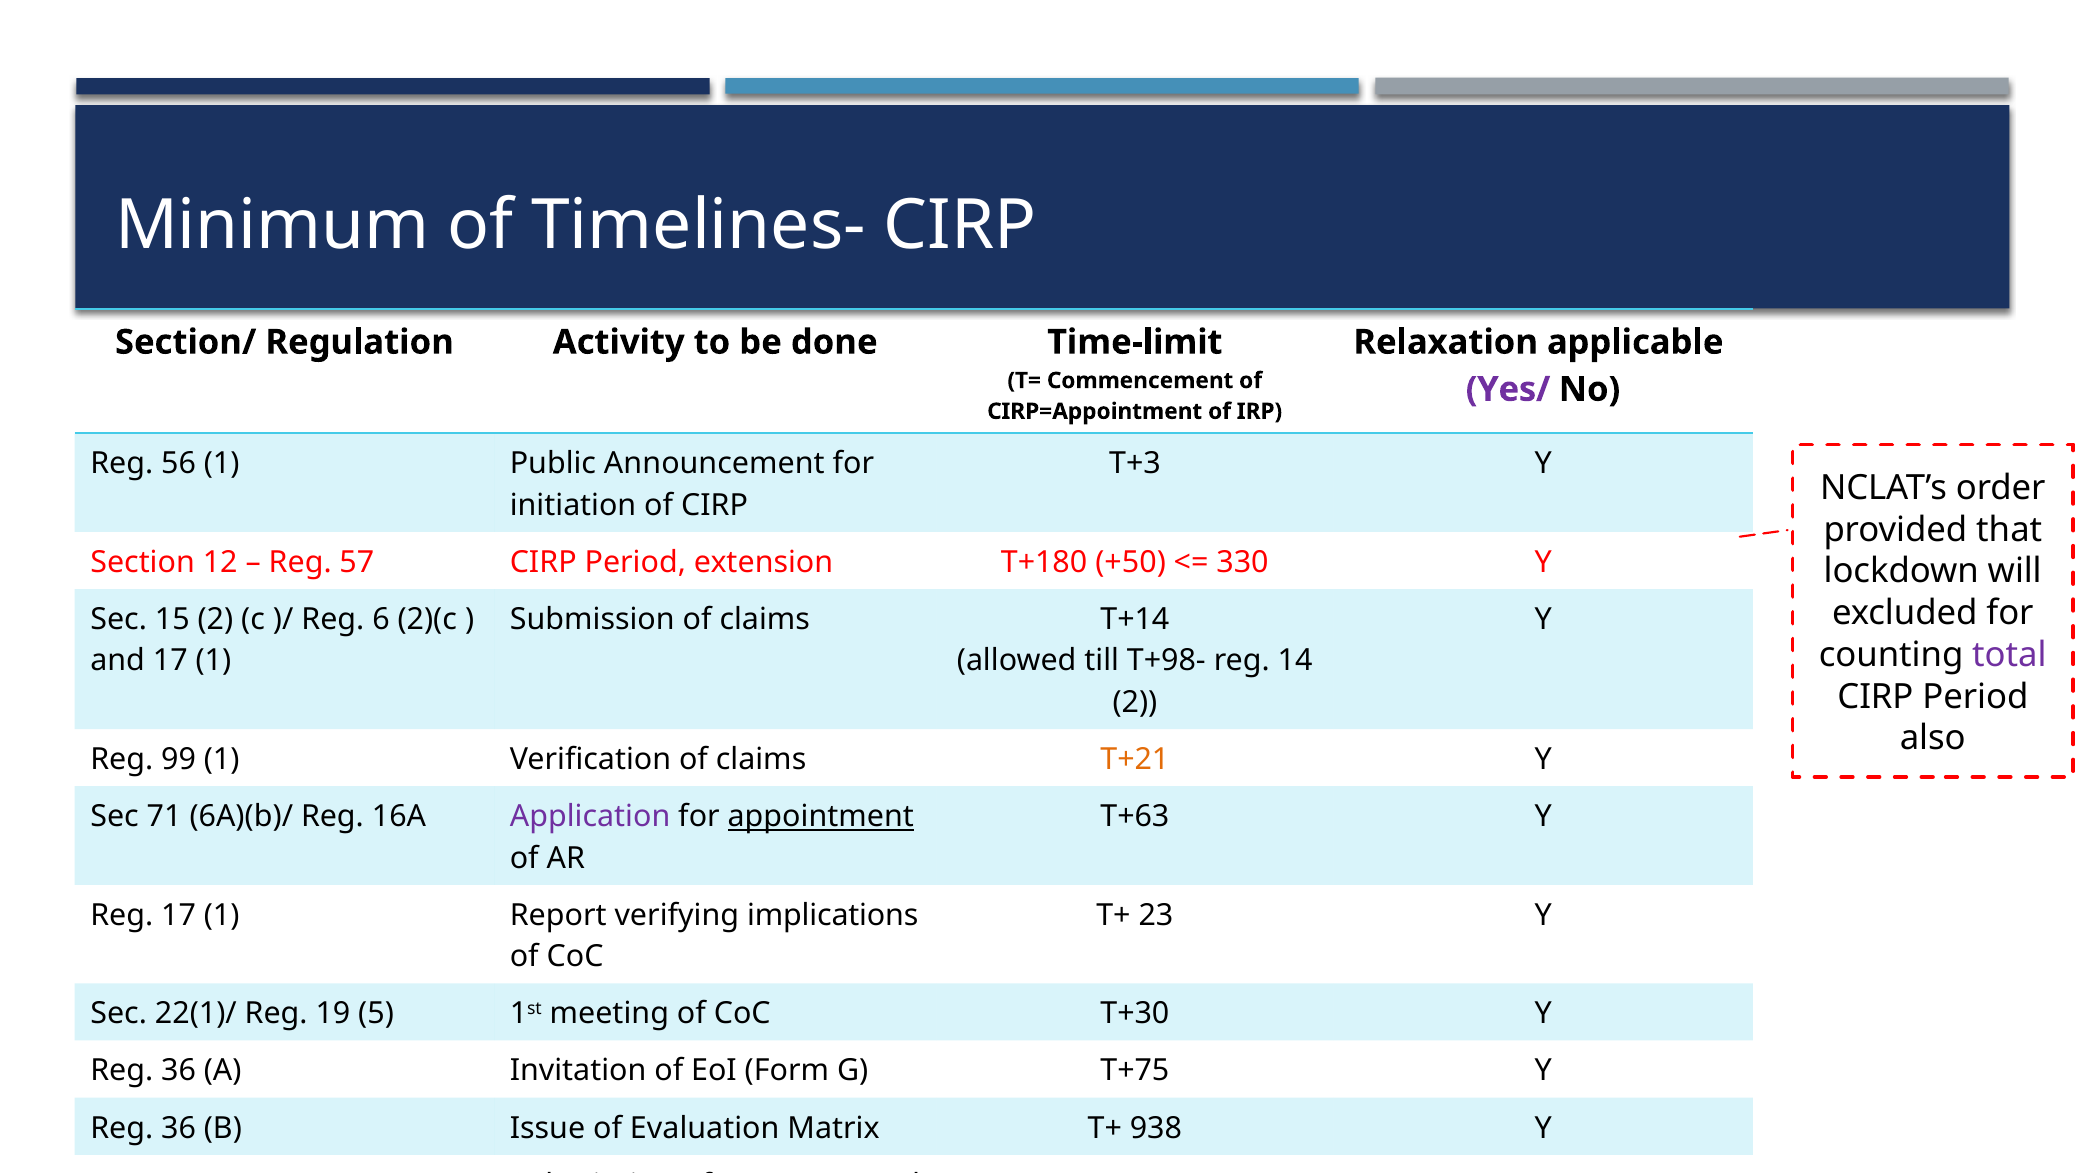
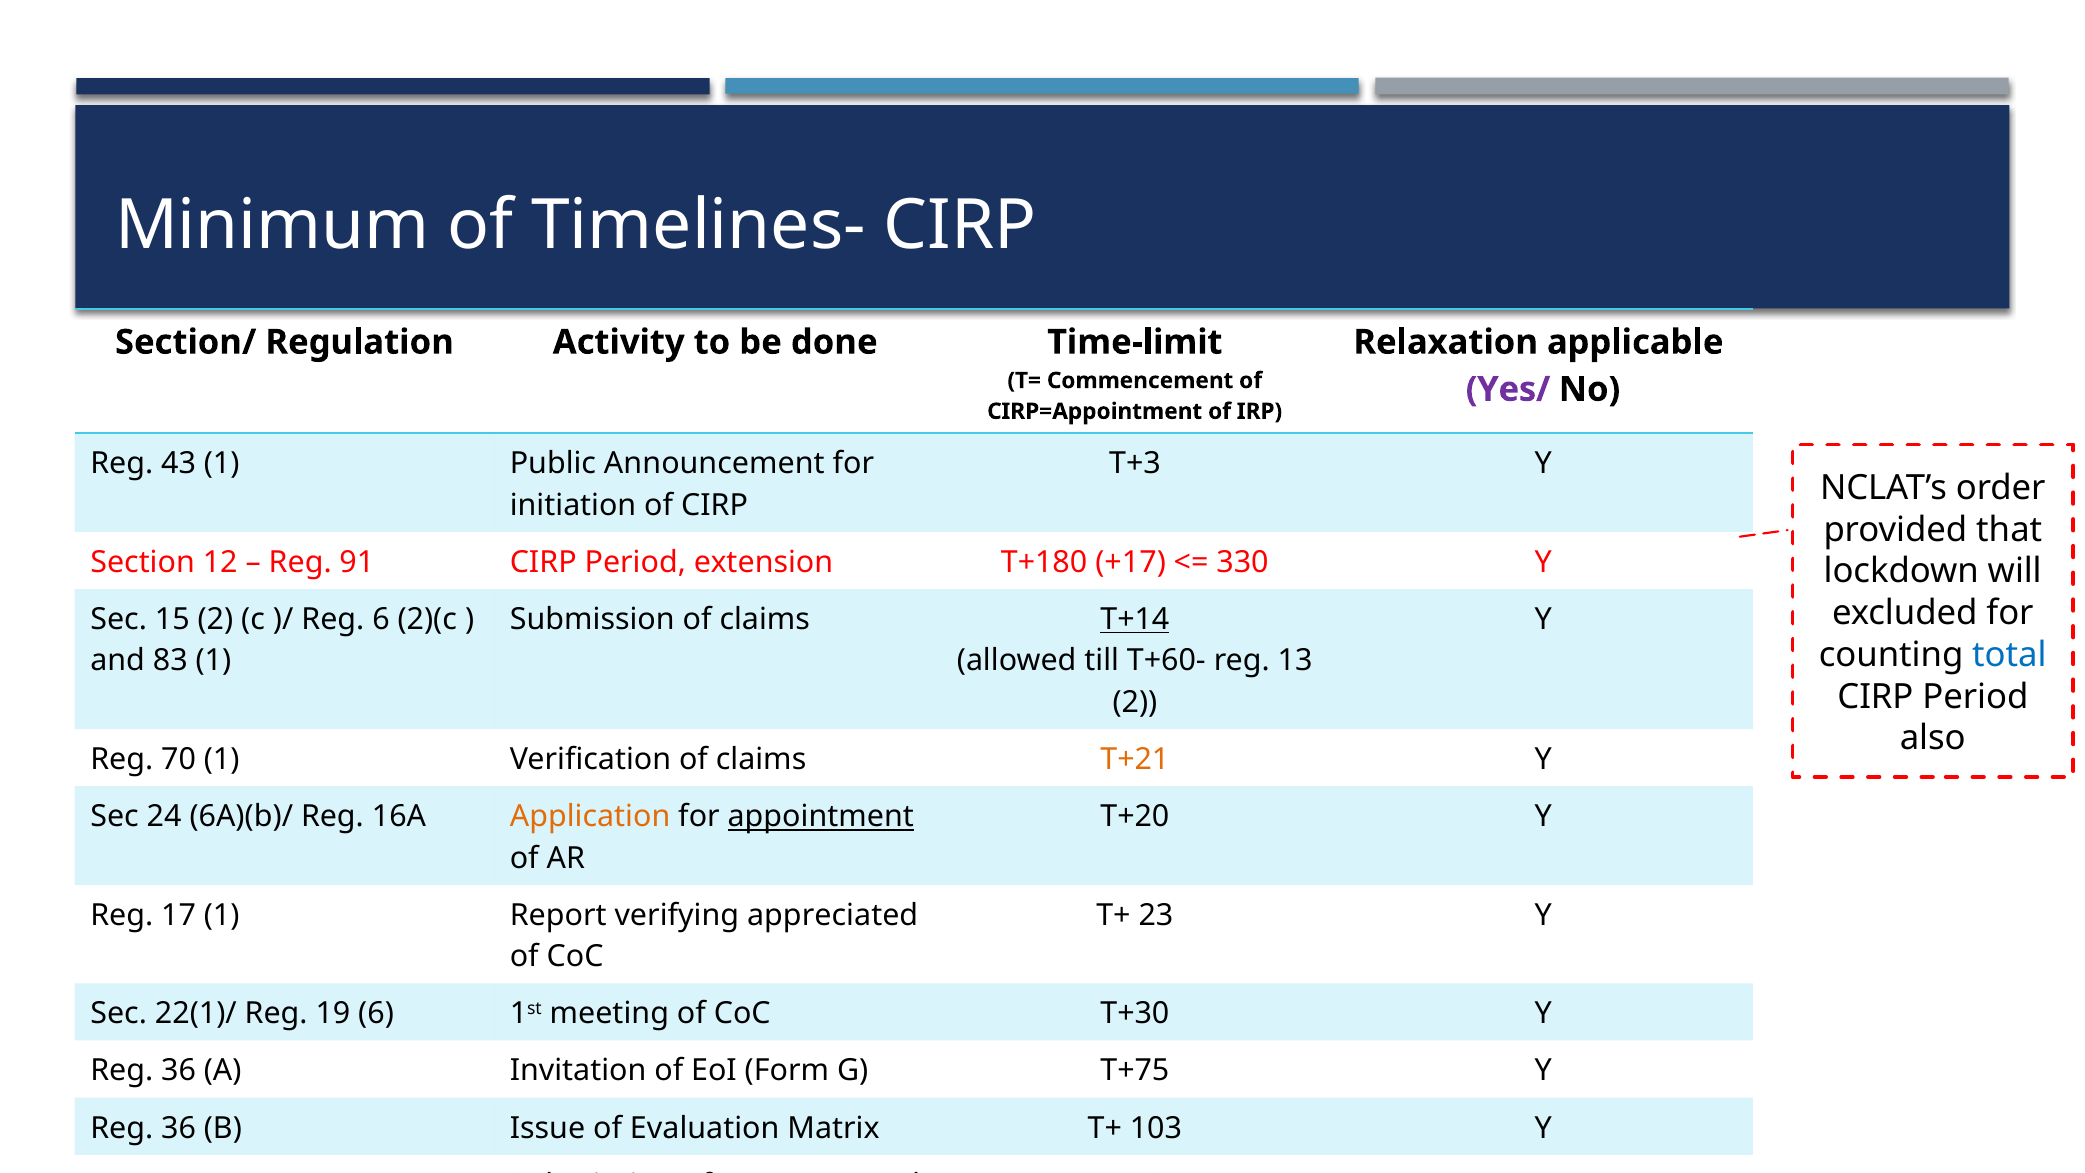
56: 56 -> 43 (179, 464)
57: 57 -> 91 (357, 562)
+50: +50 -> +17 (1131, 562)
T+14 underline: none -> present (1135, 619)
total colour: purple -> blue (2009, 655)
and 17: 17 -> 83 (170, 661)
T+98-: T+98- -> T+60- (1166, 661)
14: 14 -> 13 (1295, 661)
99: 99 -> 70 (179, 759)
71: 71 -> 24 (164, 816)
Application colour: purple -> orange (590, 816)
T+63: T+63 -> T+20 (1135, 816)
implications: implications -> appreciated (833, 915)
19 5: 5 -> 6 (376, 1014)
938: 938 -> 103 (1156, 1128)
